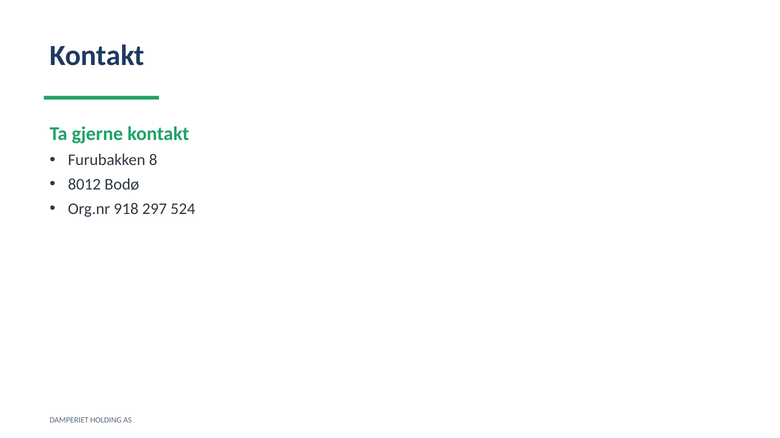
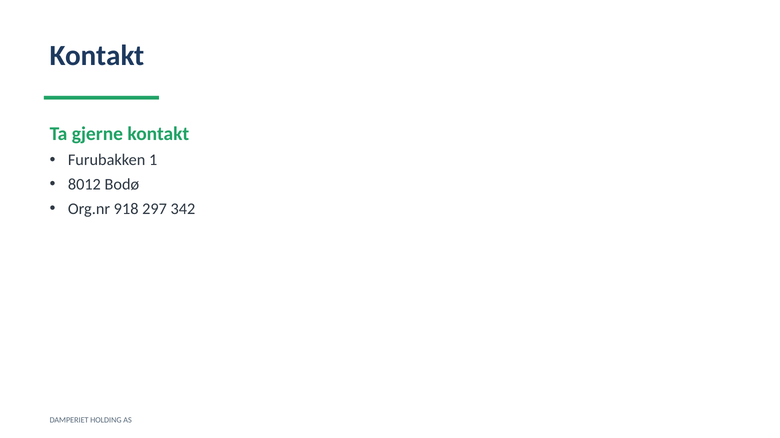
8: 8 -> 1 (153, 160)
524: 524 -> 342 (183, 209)
